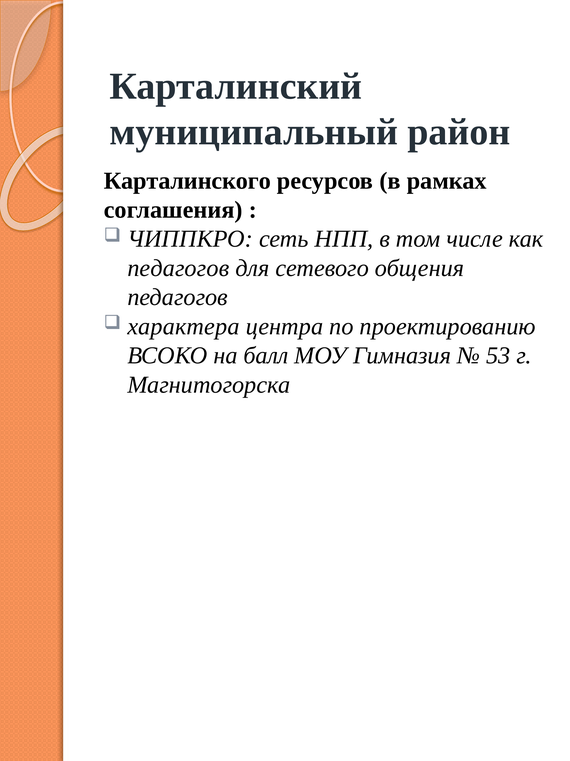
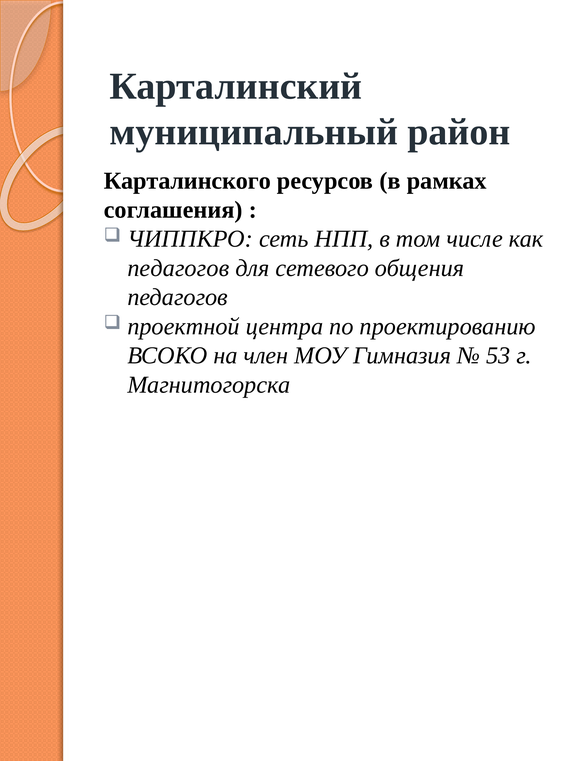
характера: характера -> проектной (184, 326)
балл: балл -> член (266, 355)
